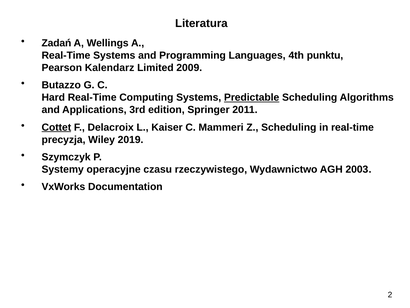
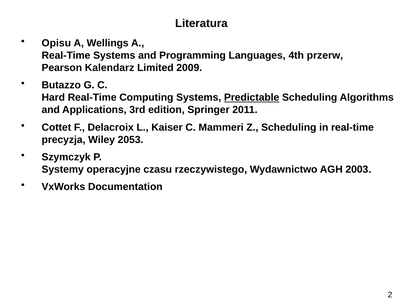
Zadań: Zadań -> Opisu (56, 43)
punktu: punktu -> przerw (325, 55)
Cottet underline: present -> none (56, 127)
2019: 2019 -> 2053 (131, 139)
